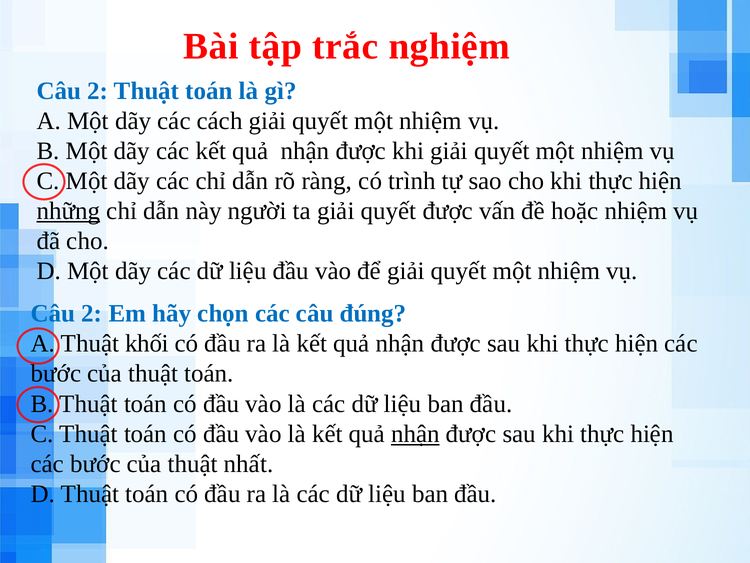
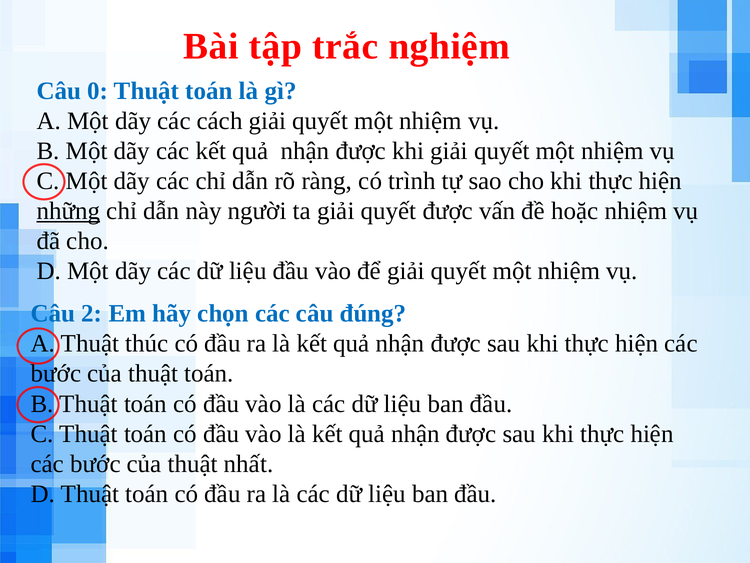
2: 2 -> 0 (98, 91)
khối: khối -> thúc (147, 343)
nhận underline: present -> none (415, 433)
